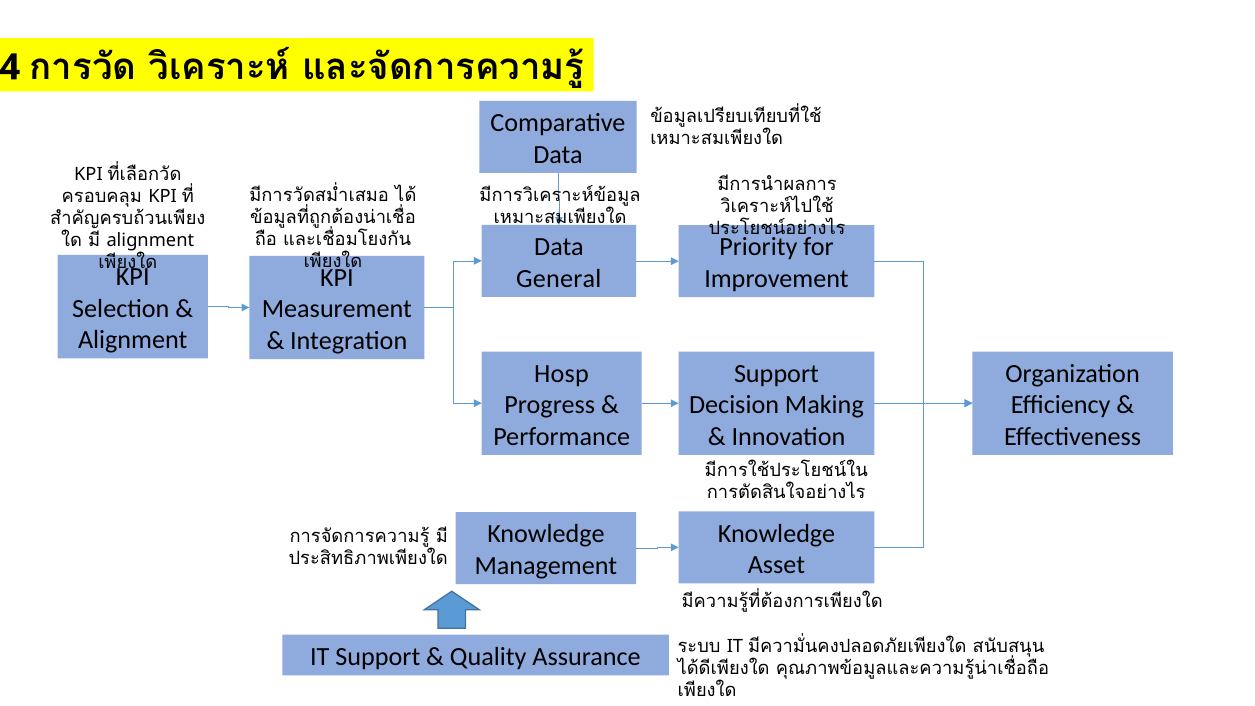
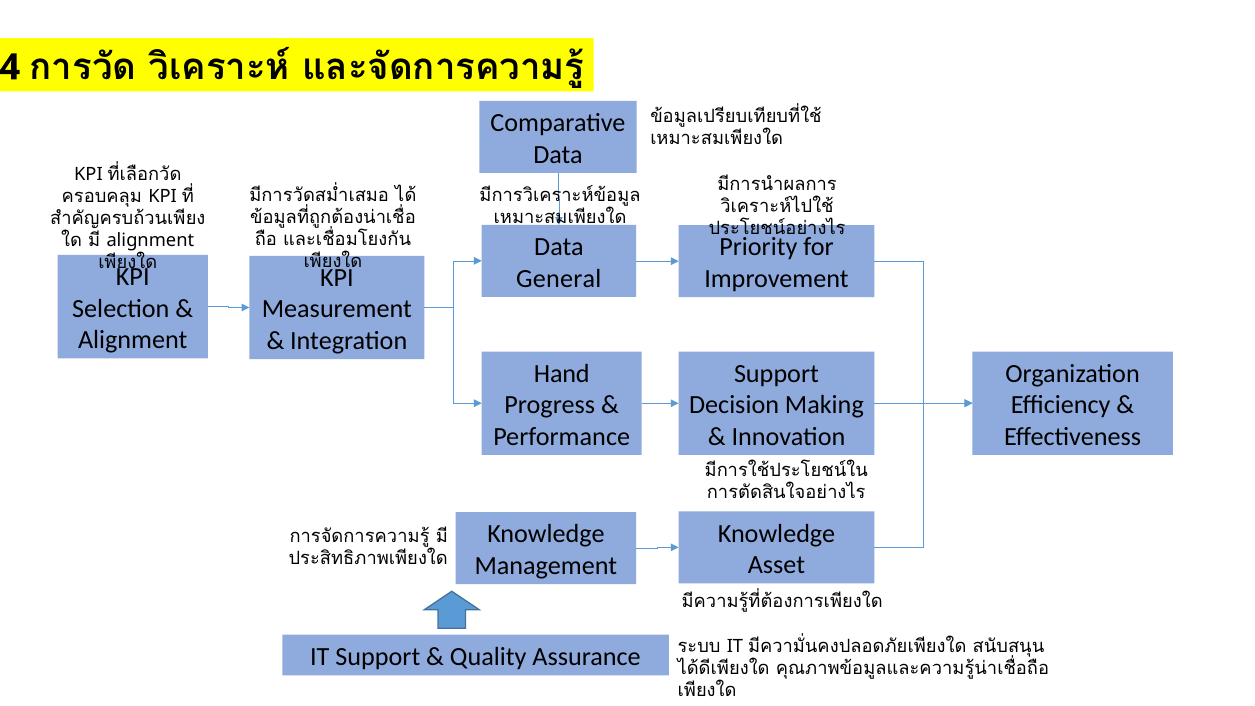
Hosp: Hosp -> Hand (562, 374)
